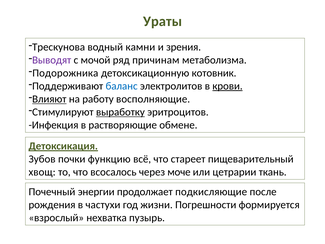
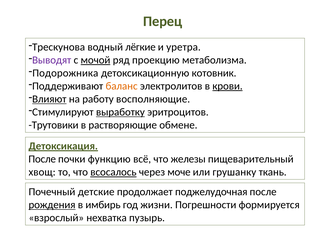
Ураты: Ураты -> Перец (163, 21)
камни: камни -> лёгкие (140, 47)
зрения: зрения -> уретра (184, 47)
мочой underline: none -> present (95, 60)
причинам: причинам -> проекцию (156, 60)
баланс colour: blue -> orange (122, 86)
Инфекция: Инфекция -> Трутовики (54, 125)
Зубов: Зубов -> После (42, 159)
стареет: стареет -> железы (188, 159)
всосалось underline: none -> present (113, 172)
цетрарии: цетрарии -> грушанку (234, 172)
энергии: энергии -> детские (96, 192)
подкисляющие: подкисляющие -> поджелудочная (211, 192)
рождения underline: none -> present (52, 205)
частухи: частухи -> имбирь (103, 205)
